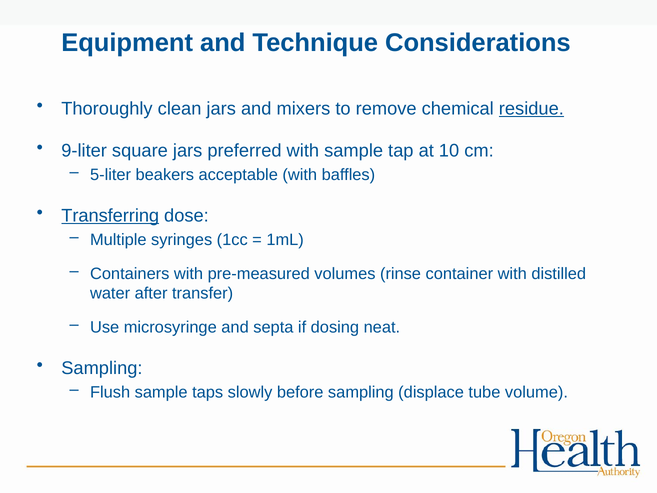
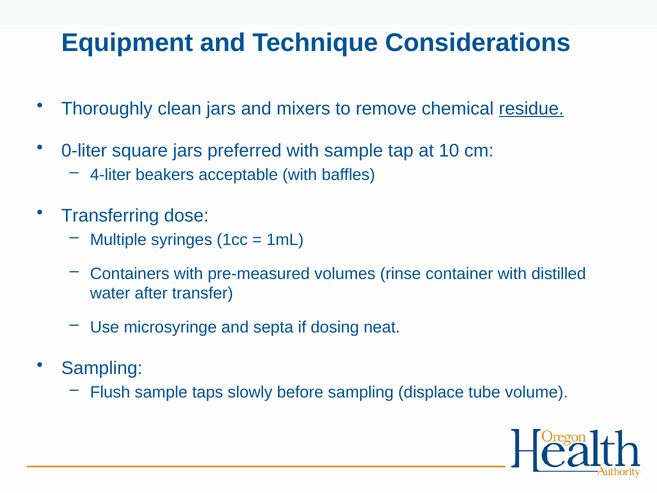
9-liter: 9-liter -> 0-liter (84, 151)
5-liter: 5-liter -> 4-liter (111, 175)
Transferring underline: present -> none (110, 216)
